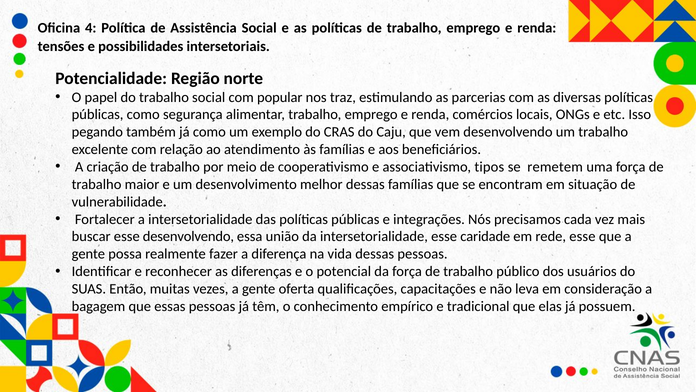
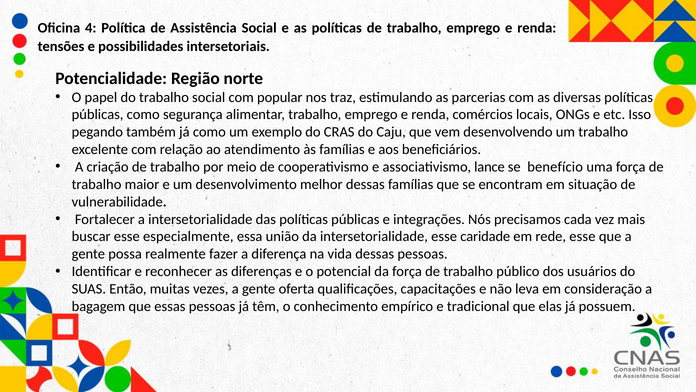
tipos: tipos -> lance (489, 167)
remetem: remetem -> benefício (555, 167)
esse desenvolvendo: desenvolvendo -> especialmente (188, 236)
